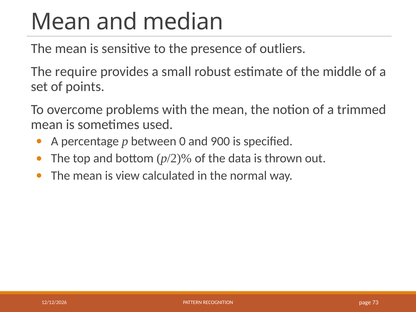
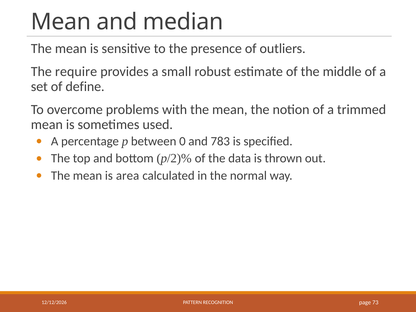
points: points -> define (85, 87)
900: 900 -> 783 (220, 141)
view: view -> area (128, 176)
